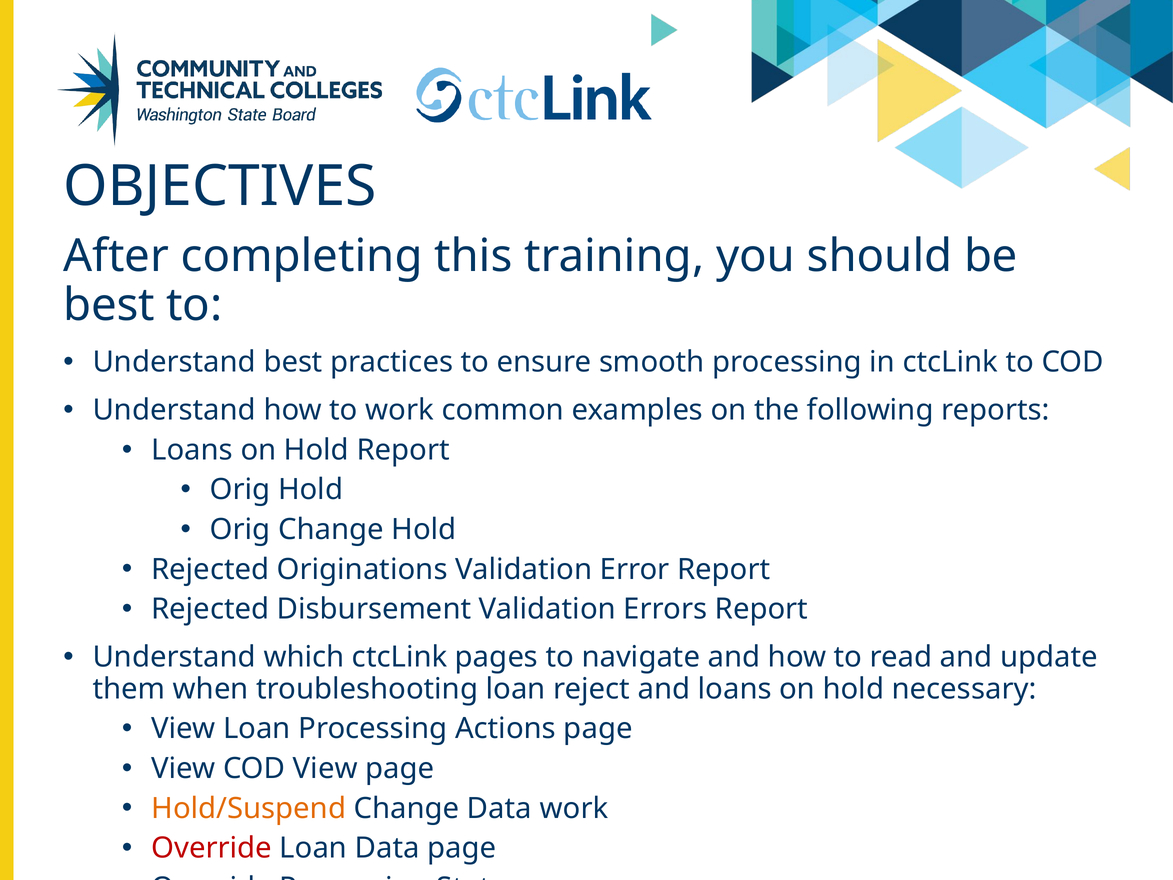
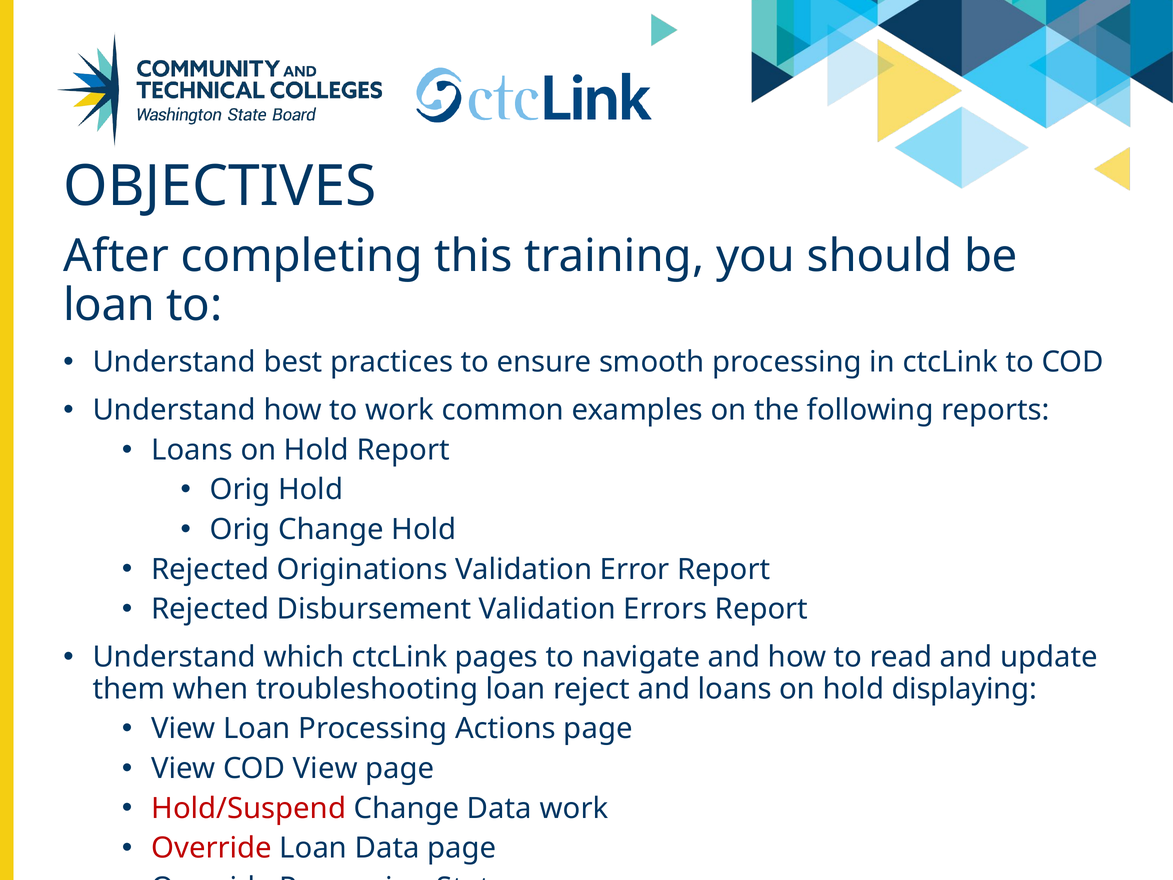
best: best -> loan (109, 305)
necessary: necessary -> displaying (964, 689)
Hold/Suspend colour: orange -> red (249, 808)
